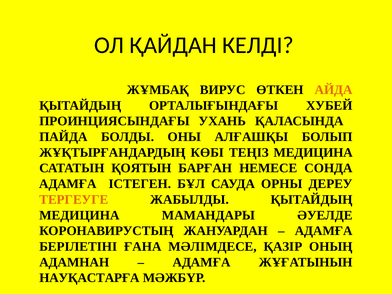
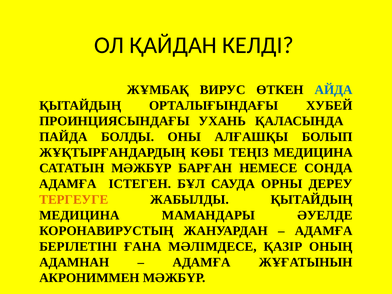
АЙДА colour: orange -> blue (334, 90)
САТАТЫН ҚОЯТЫН: ҚОЯТЫН -> МӘЖБҮР (141, 168)
НАУҚАСТАРҒА: НАУҚАСТАРҒА -> АКРОНИММЕН (89, 278)
